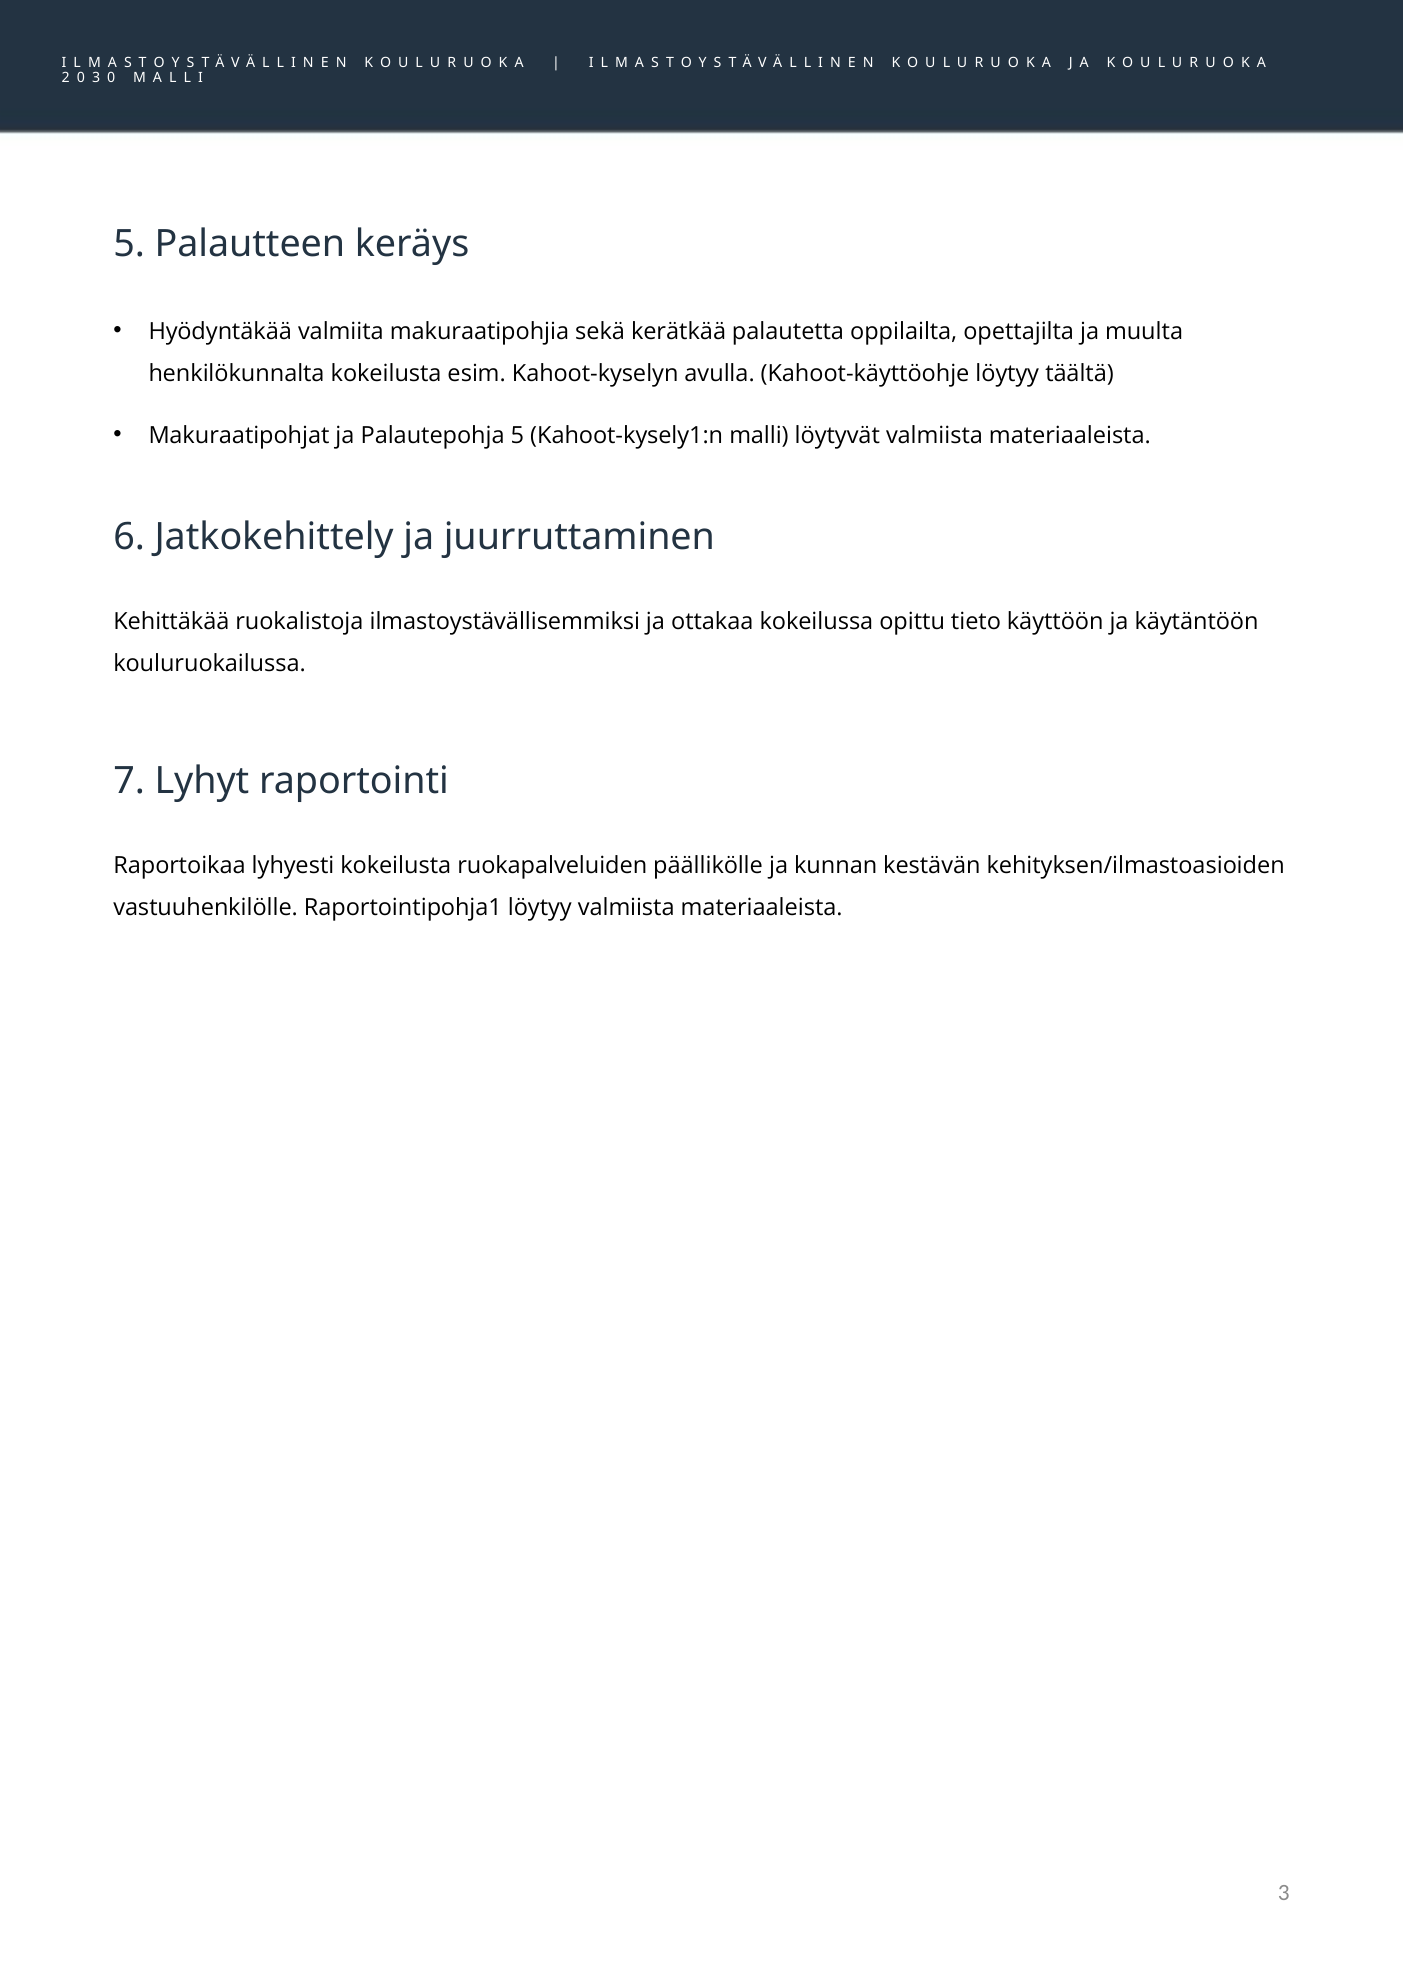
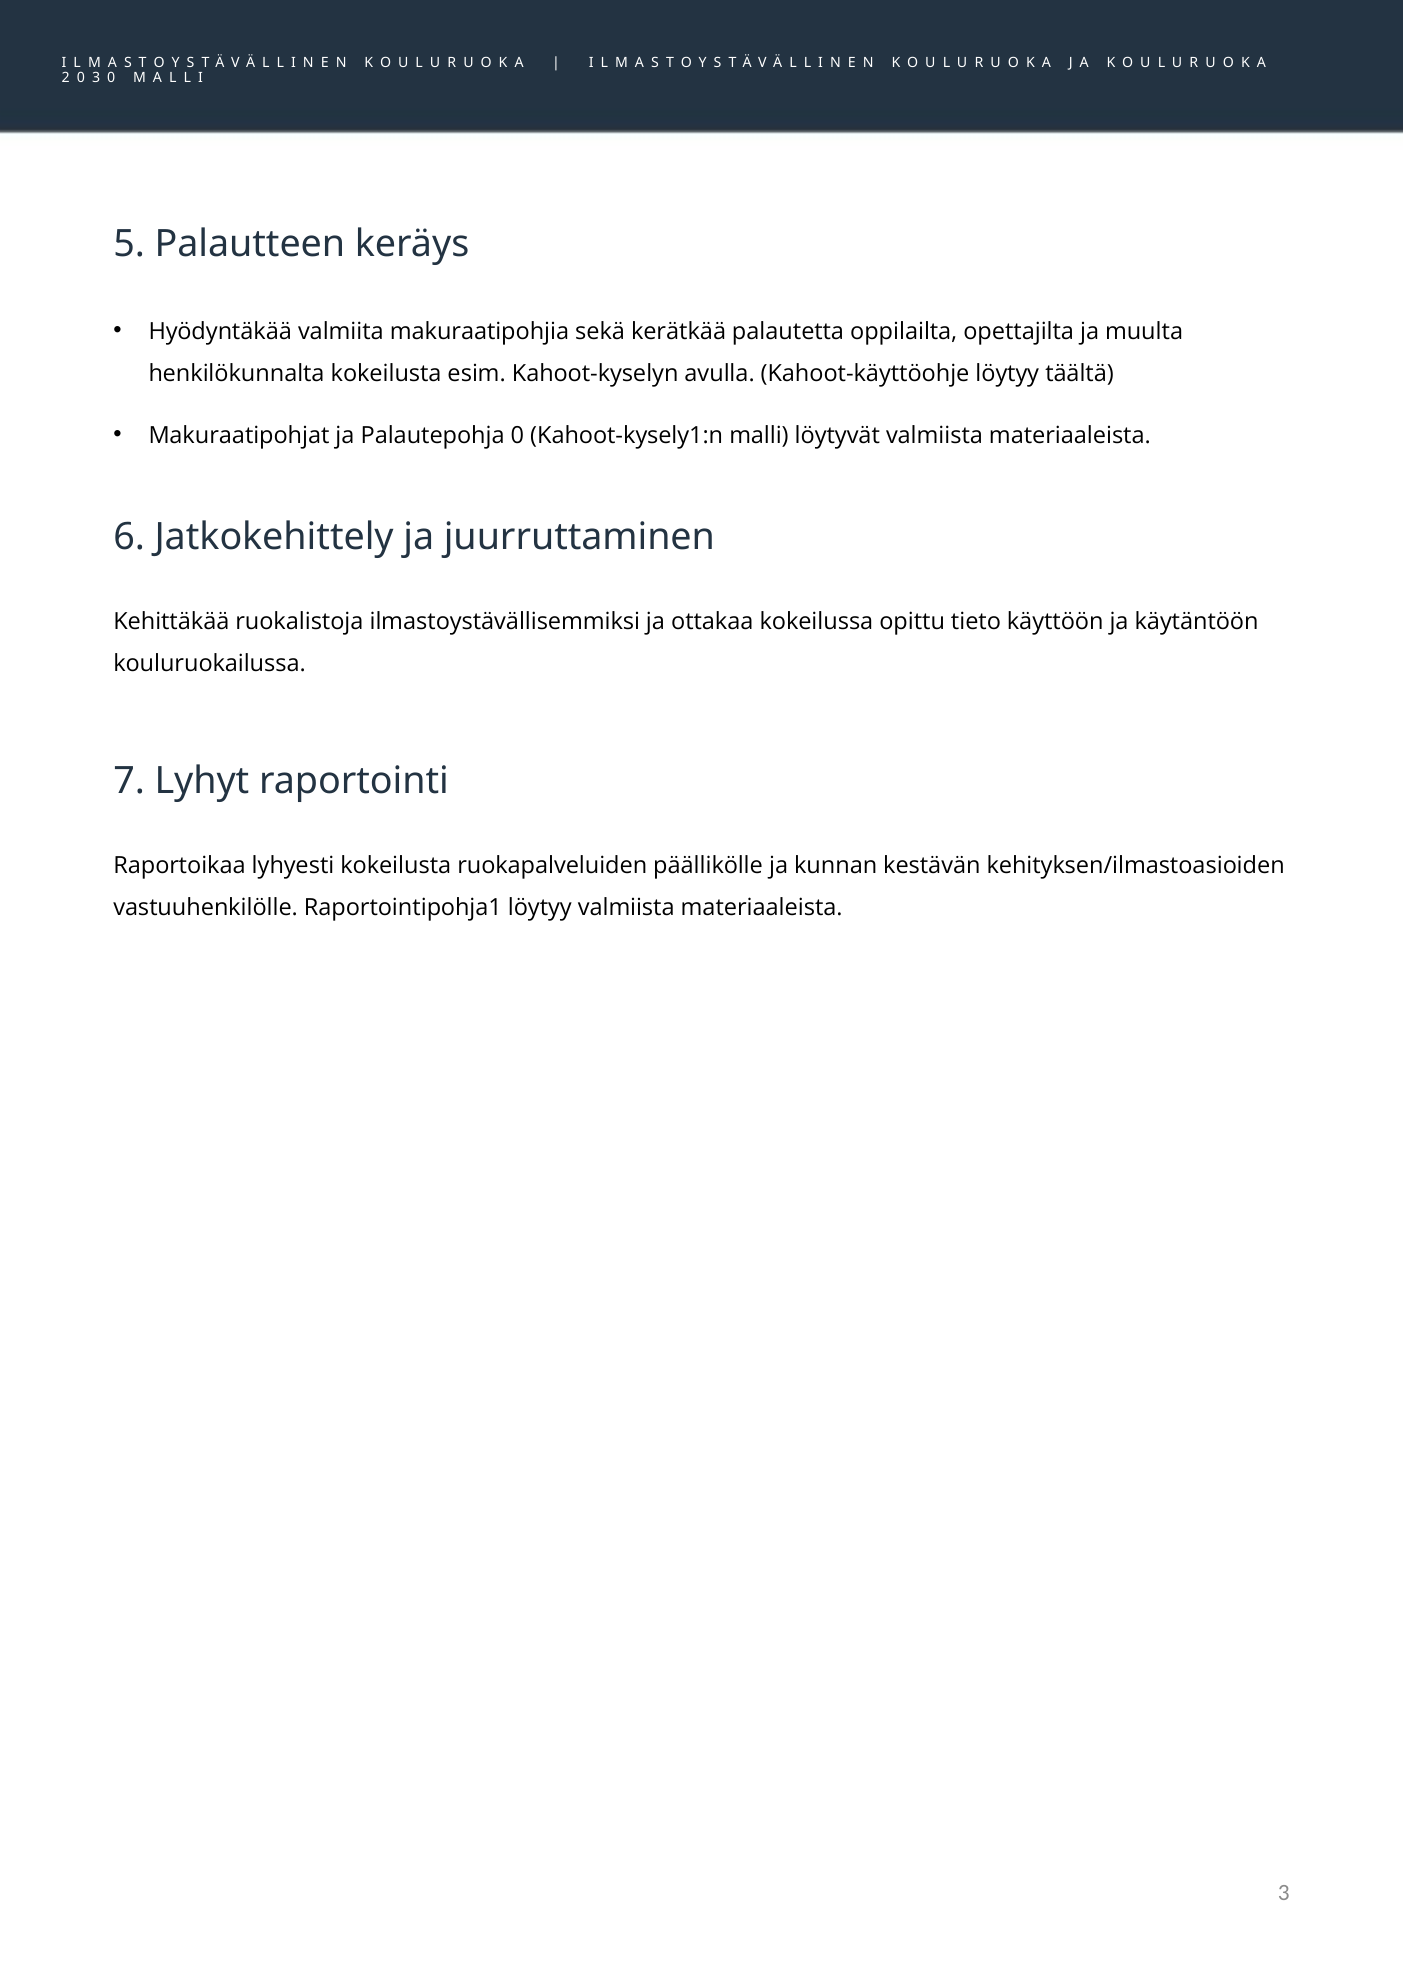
Palautepohja 5: 5 -> 0 (517, 435)
